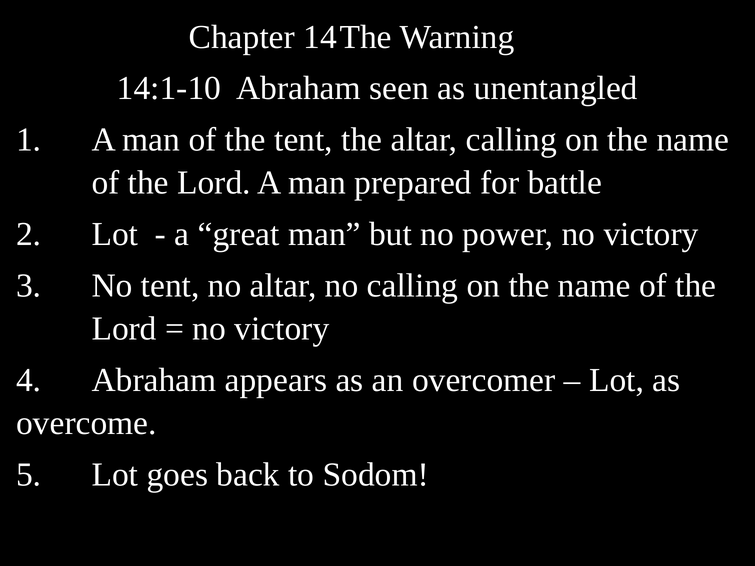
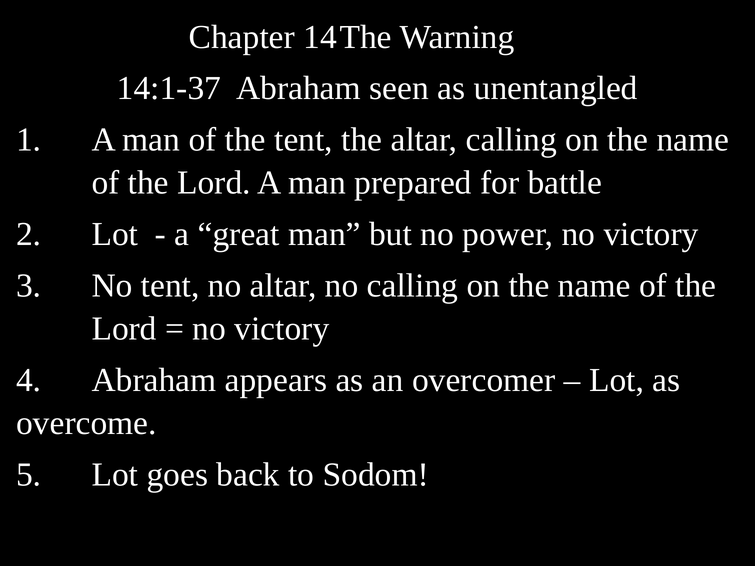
14:1-10: 14:1-10 -> 14:1-37 (169, 88)
